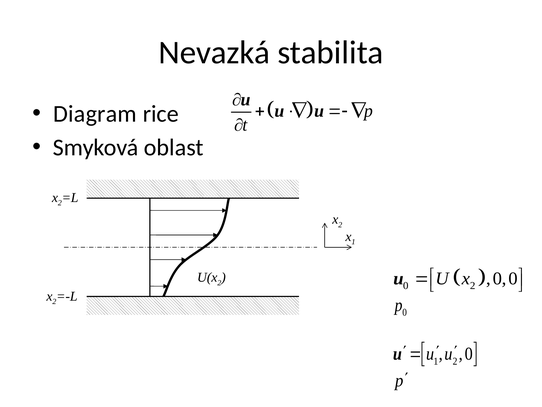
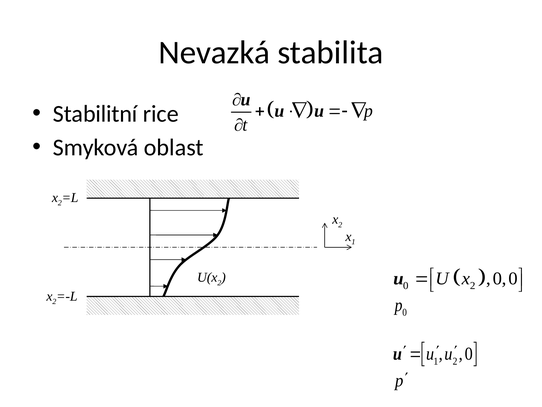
Diagram: Diagram -> Stabilitní (95, 114)
